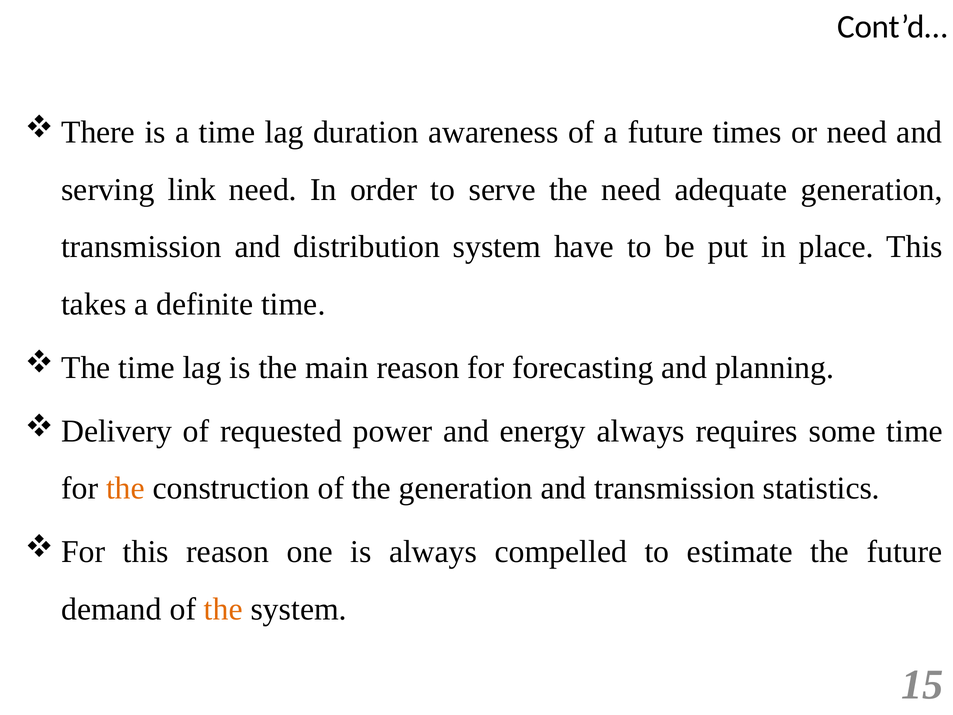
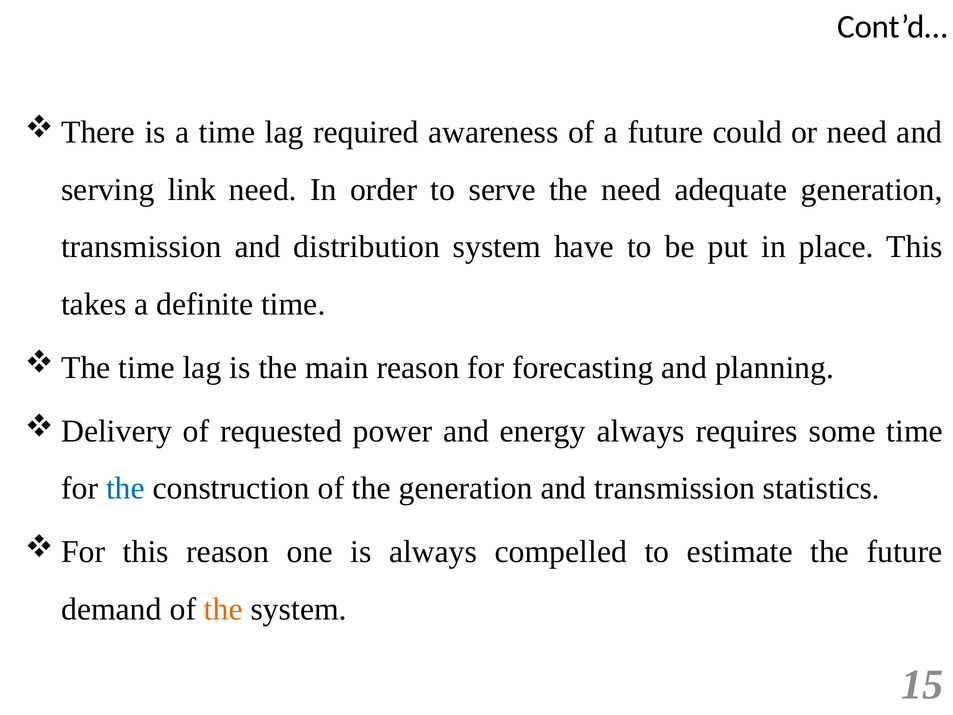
duration: duration -> required (366, 132)
times: times -> could (747, 132)
the colour: orange -> blue (125, 488)
